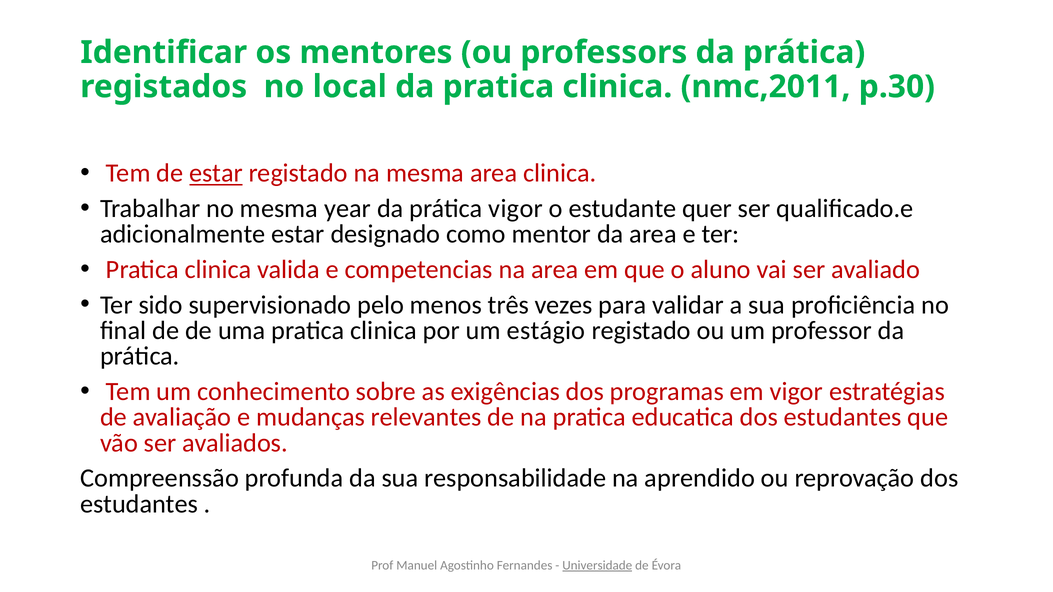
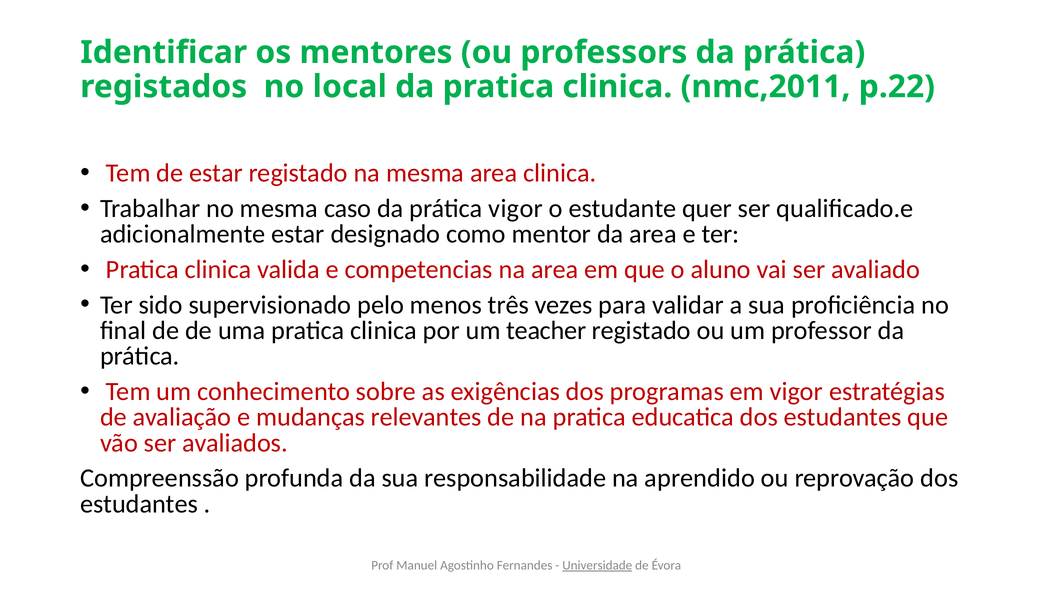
p.30: p.30 -> p.22 (897, 87)
estar underline: present -> none (216, 173)
year: year -> caso (348, 209)
estágio: estágio -> teacher (546, 331)
